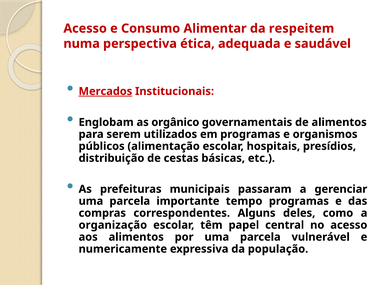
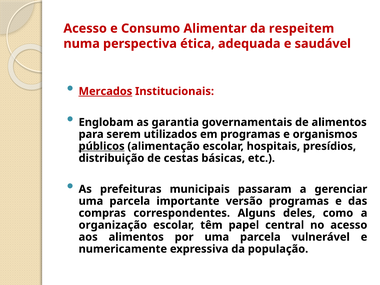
orgânico: orgânico -> garantia (175, 122)
públicos underline: none -> present (102, 146)
tempo: tempo -> versão (244, 201)
